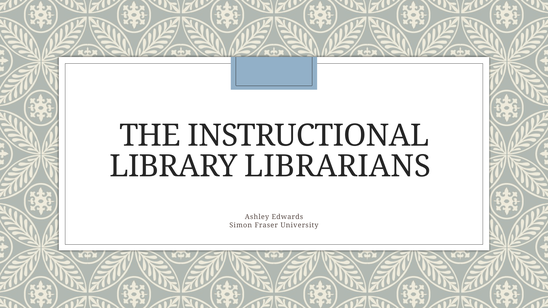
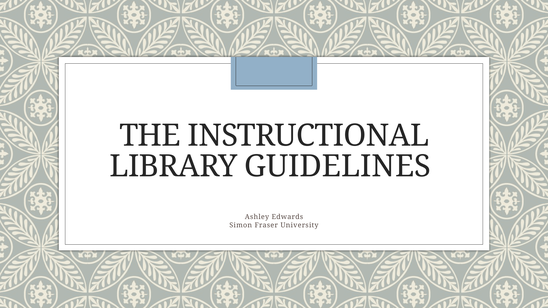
LIBRARIANS: LIBRARIANS -> GUIDELINES (338, 167)
